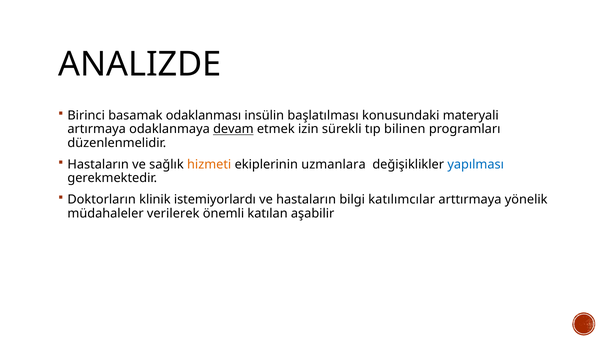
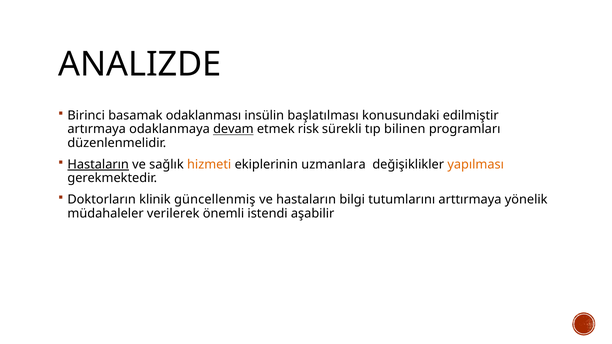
materyali: materyali -> edilmiştir (471, 116)
izin: izin -> risk (308, 129)
Hastaların underline: none -> present (98, 165)
yapılması colour: blue -> orange (476, 165)
istemiyorlardı: istemiyorlardı -> güncellenmiş (215, 200)
katılımcılar: katılımcılar -> tutumlarını (402, 200)
katılan: katılan -> istendi (268, 214)
